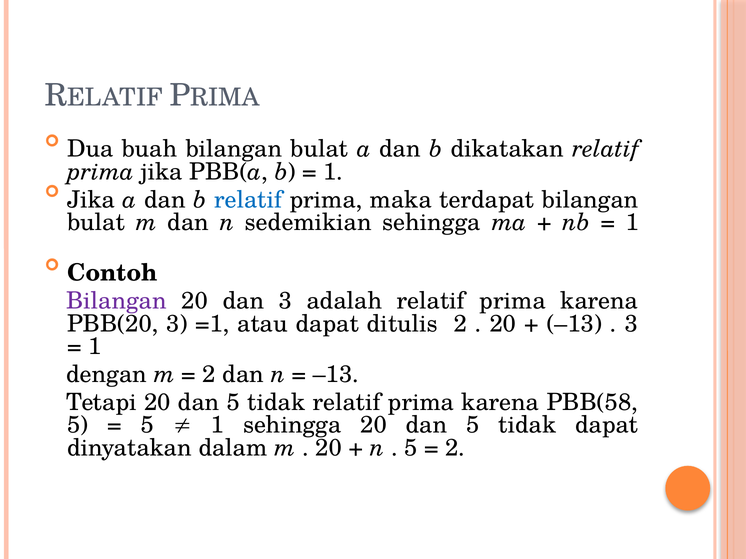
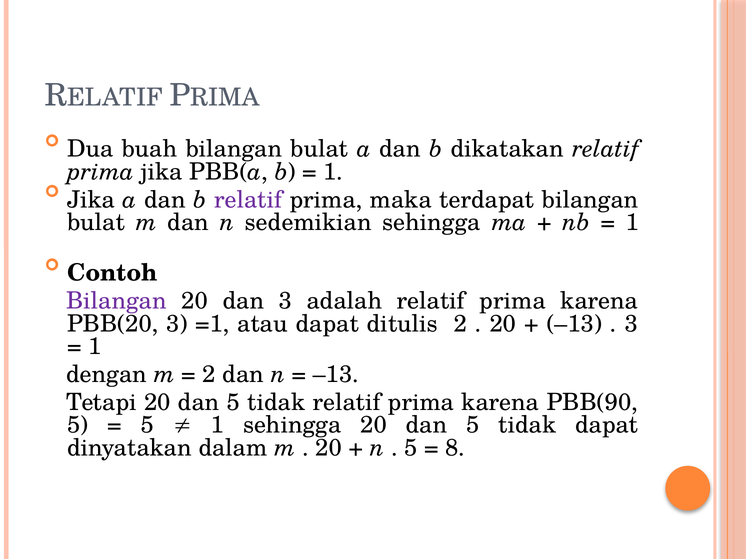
relatif colour: blue -> purple (248, 200)
PBB(58: PBB(58 -> PBB(90 (592, 403)
2: 2 -> 8 (455, 448)
